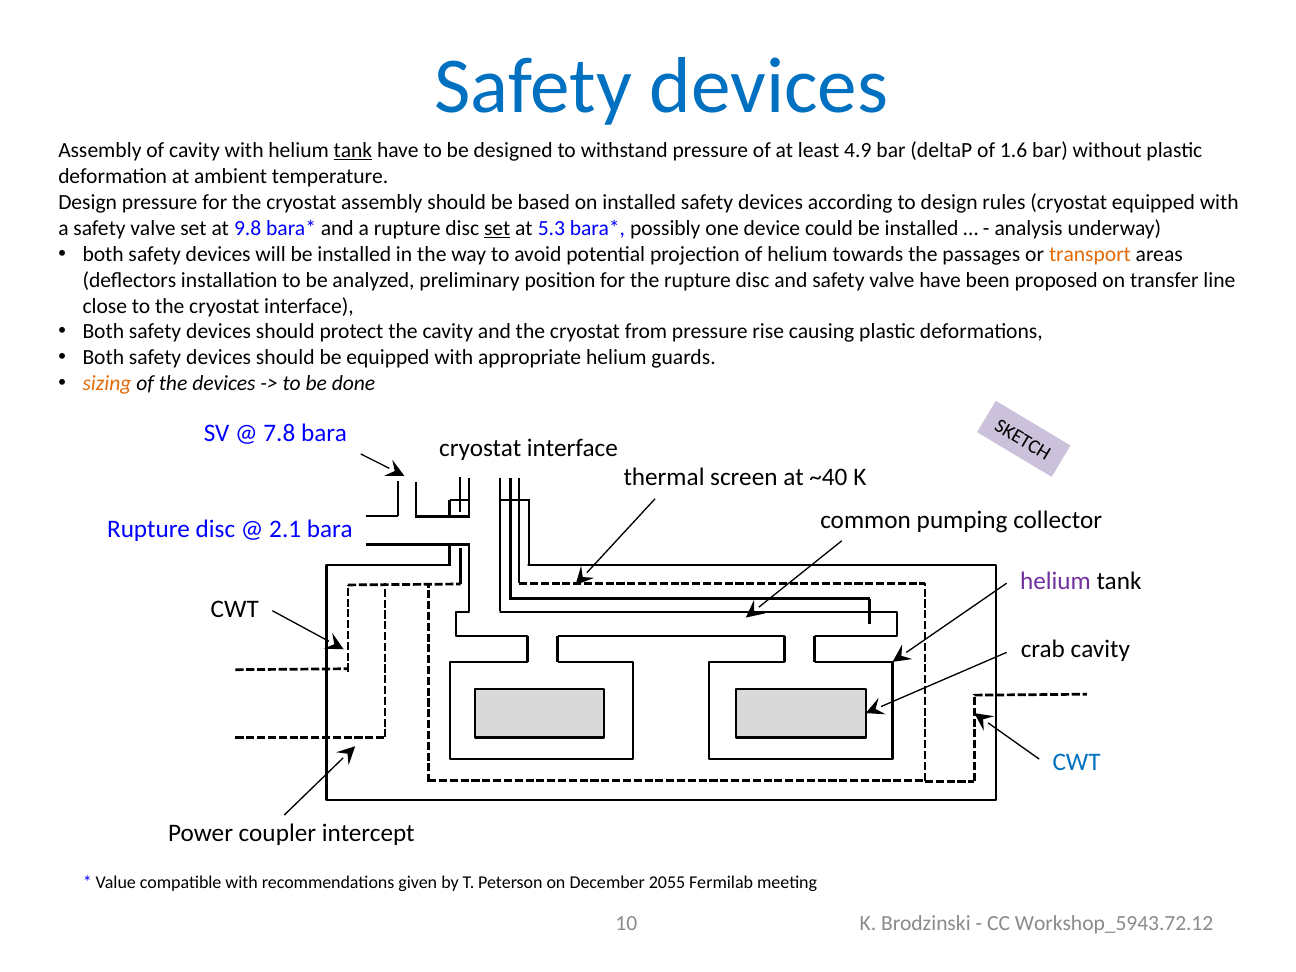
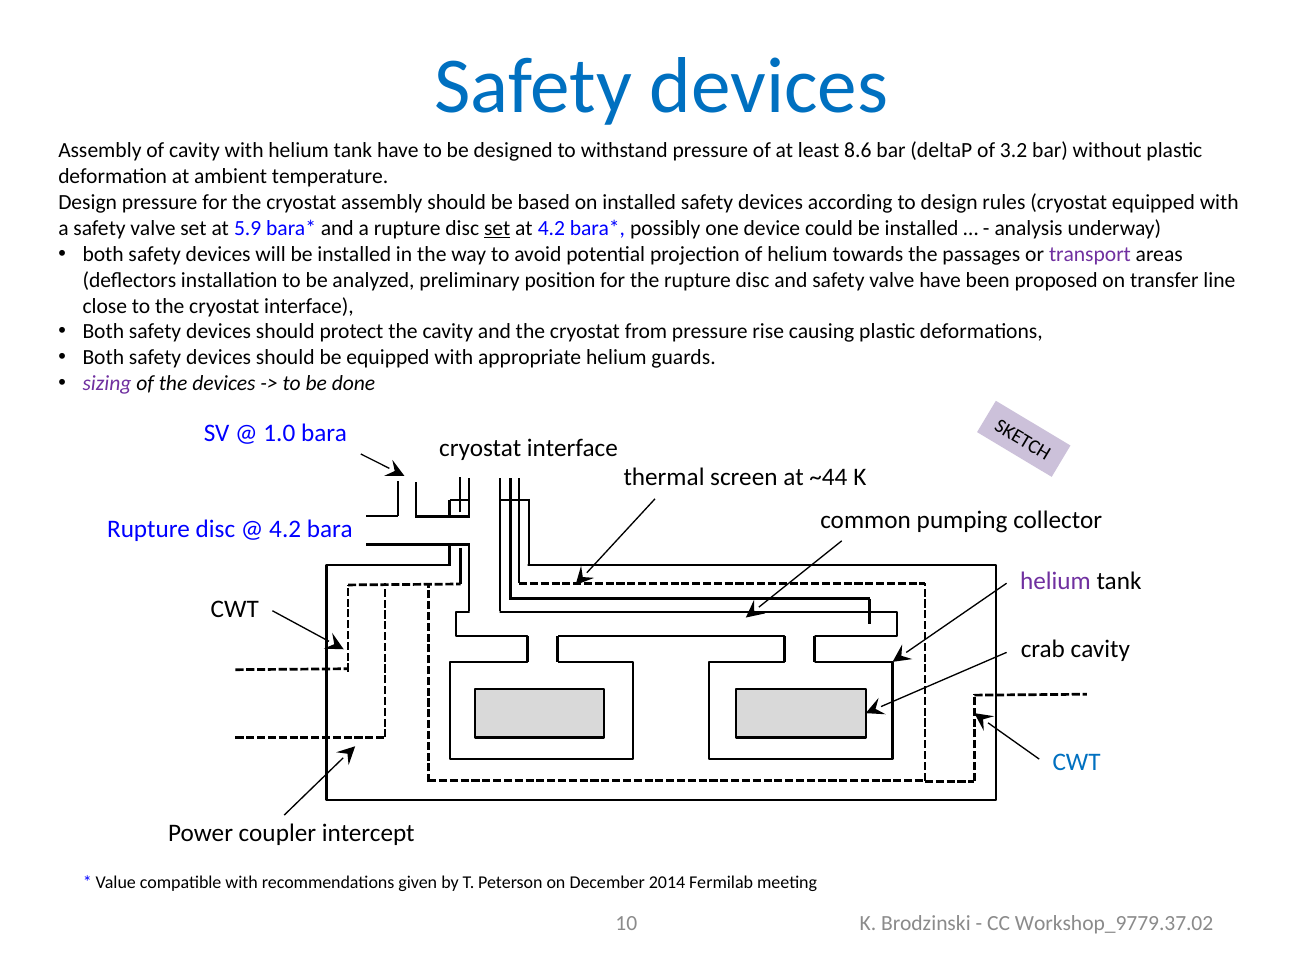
tank underline: present -> none (353, 150)
4.9: 4.9 -> 8.6 (858, 150)
1.6: 1.6 -> 3.2 (1014, 150)
9.8: 9.8 -> 5.9 (248, 228)
at 5.3: 5.3 -> 4.2 (551, 228)
transport colour: orange -> purple (1090, 254)
sizing colour: orange -> purple (107, 384)
7.8: 7.8 -> 1.0 (279, 434)
~40: ~40 -> ~44 (828, 477)
2.1: 2.1 -> 4.2 (285, 529)
2055: 2055 -> 2014 (667, 882)
Workshop_5943.72.12: Workshop_5943.72.12 -> Workshop_9779.37.02 (1114, 923)
